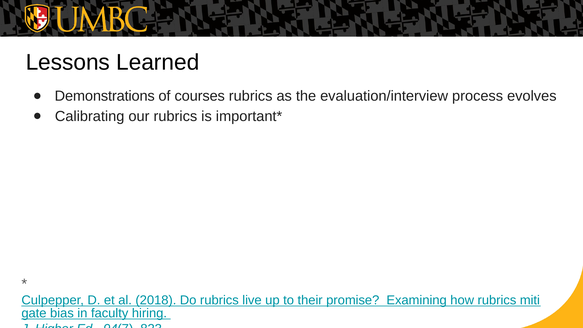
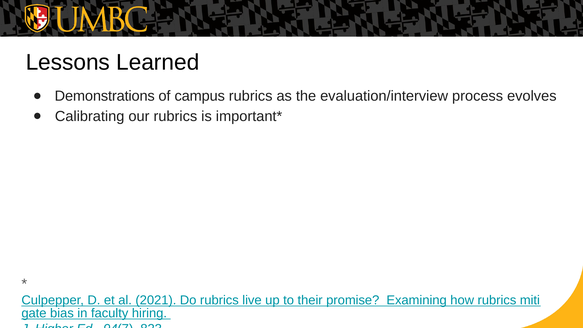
courses: courses -> campus (200, 96)
2018: 2018 -> 2021 (156, 300)
